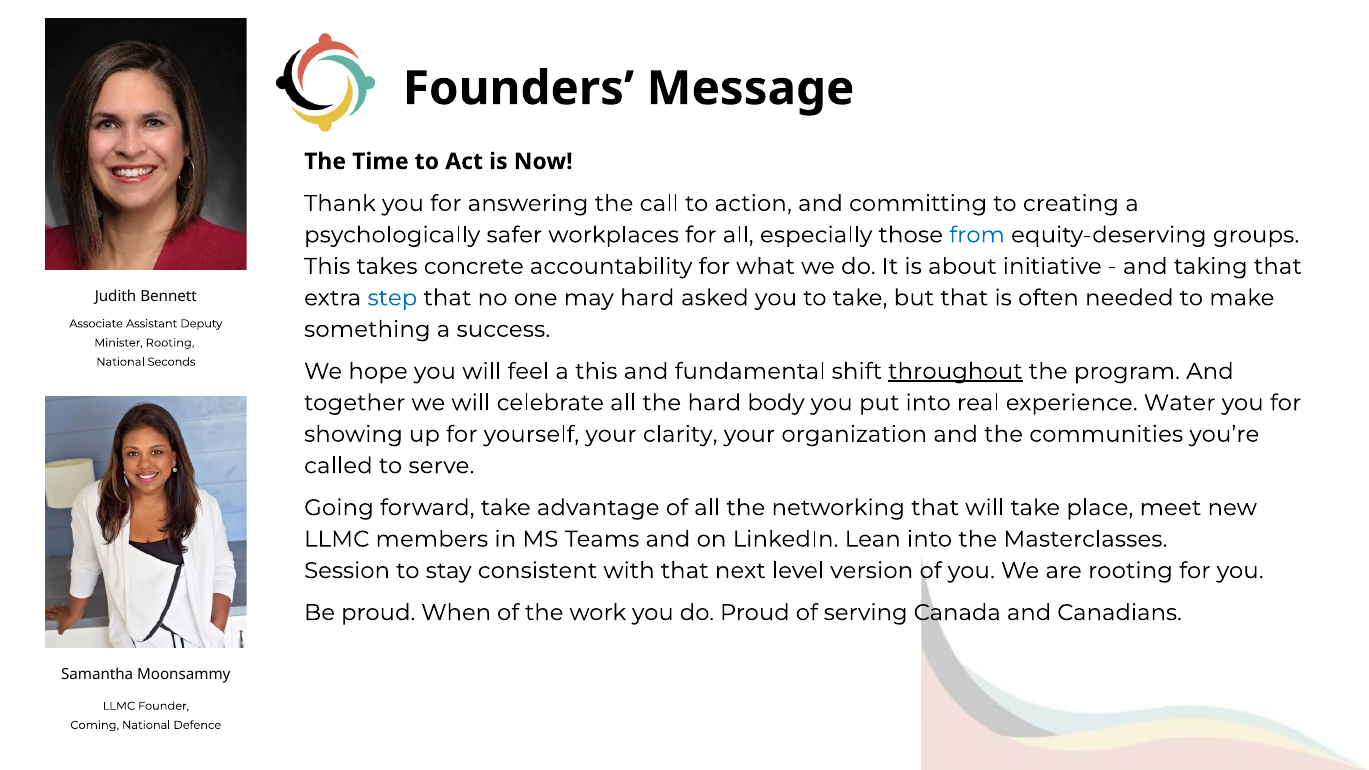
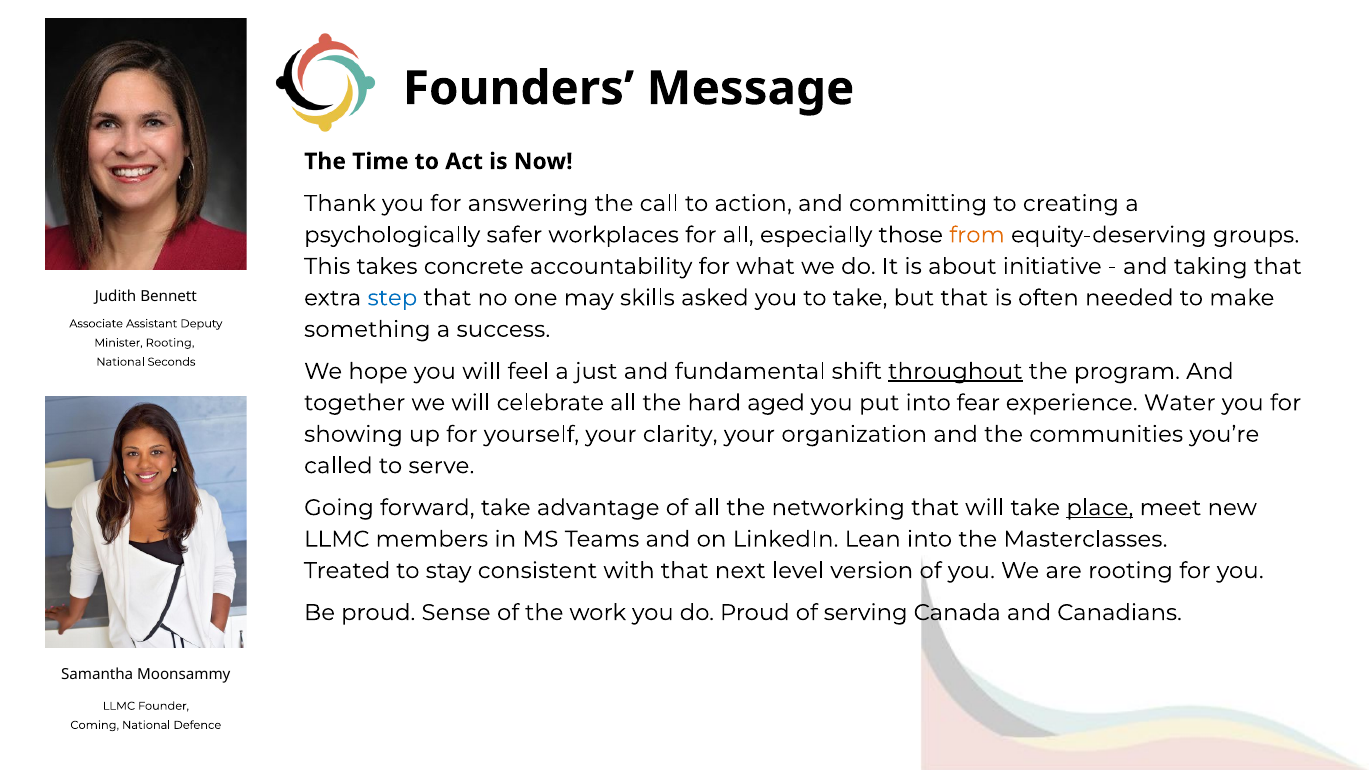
from colour: blue -> orange (977, 235)
may hard: hard -> skills (647, 298)
a this: this -> just (596, 371)
body: body -> aged (776, 403)
real: real -> fear (978, 403)
place underline: none -> present (1100, 508)
Session: Session -> Treated (347, 571)
When: When -> Sense (456, 613)
